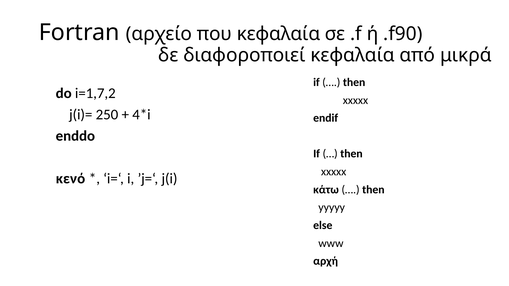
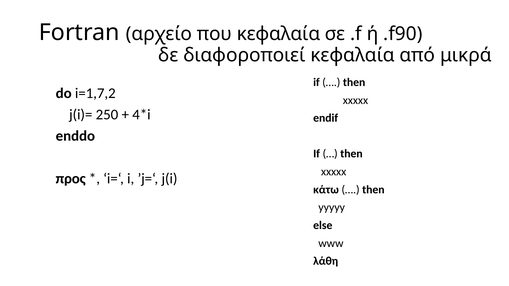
κενό: κενό -> προς (71, 179)
αρχή: αρχή -> λάθη (326, 261)
